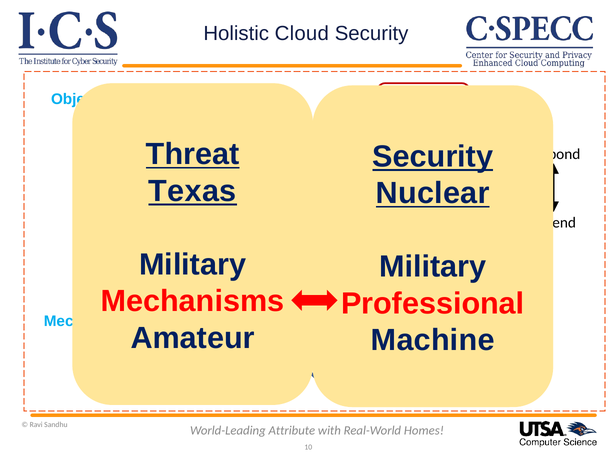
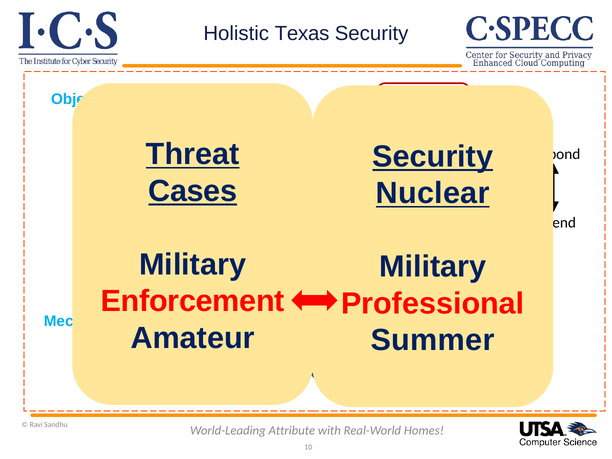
Cloud: Cloud -> Texas (302, 34)
Texas: Texas -> Cases (193, 191)
Mechanisms: Mechanisms -> Enforcement (193, 301)
Machine: Machine -> Summer (433, 340)
